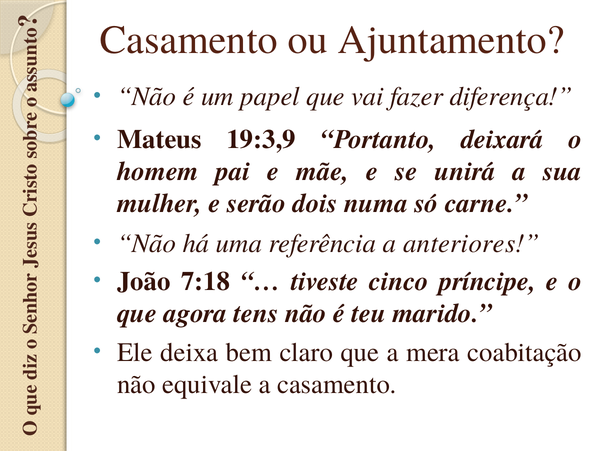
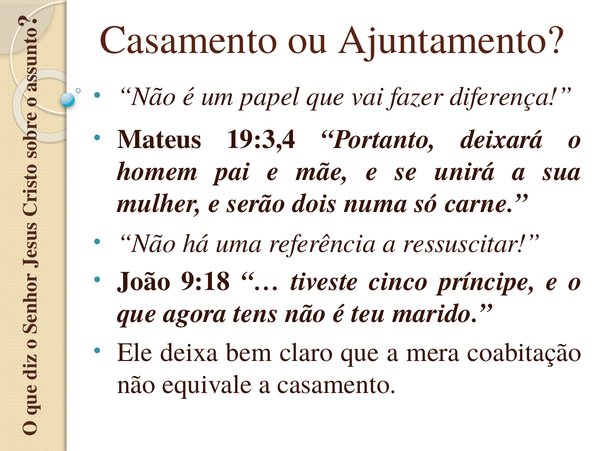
19:3,9: 19:3,9 -> 19:3,4 (261, 139)
anteriores: anteriores -> ressuscitar (472, 243)
7:18: 7:18 -> 9:18 (206, 281)
